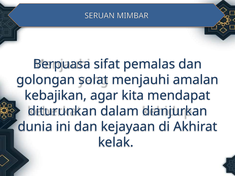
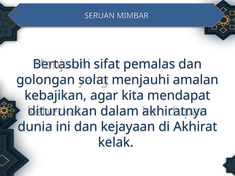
Berpuasa: Berpuasa -> Bertasbih (62, 64)
dianjurkan: dianjurkan -> akhiratnya (175, 111)
